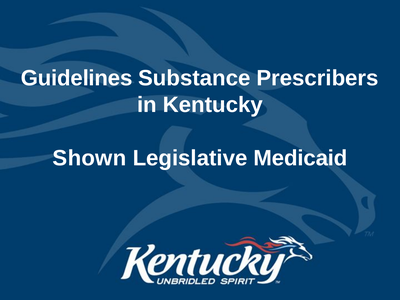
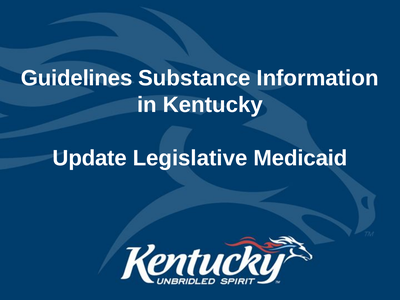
Prescribers: Prescribers -> Information (318, 78)
Shown: Shown -> Update (90, 158)
